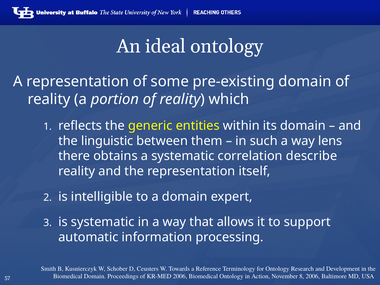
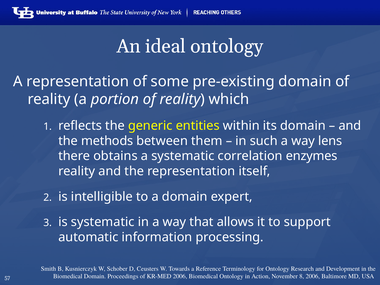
linguistic: linguistic -> methods (107, 141)
describe: describe -> enzymes (312, 156)
